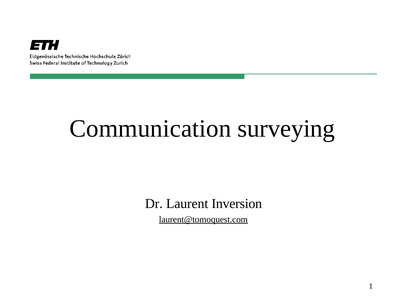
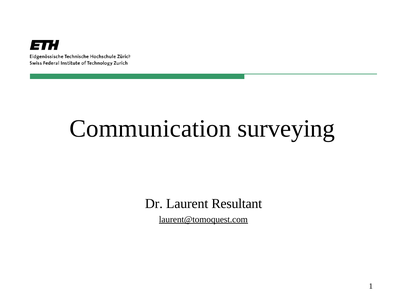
Inversion: Inversion -> Resultant (237, 203)
